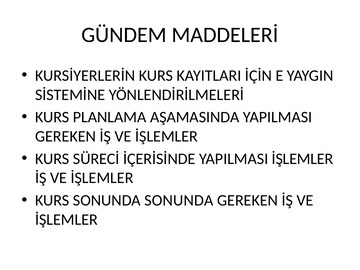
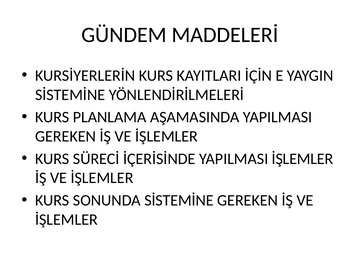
SONUNDA SONUNDA: SONUNDA -> SİSTEMİNE (179, 200)
